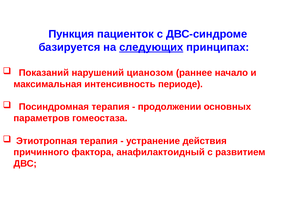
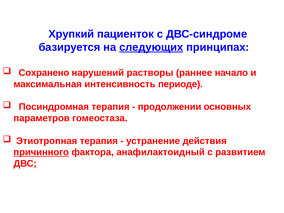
Пункция: Пункция -> Хрупкий (71, 34)
Показаний: Показаний -> Сохранено (44, 73)
цианозом: цианозом -> растворы (150, 73)
причинного underline: none -> present (41, 152)
